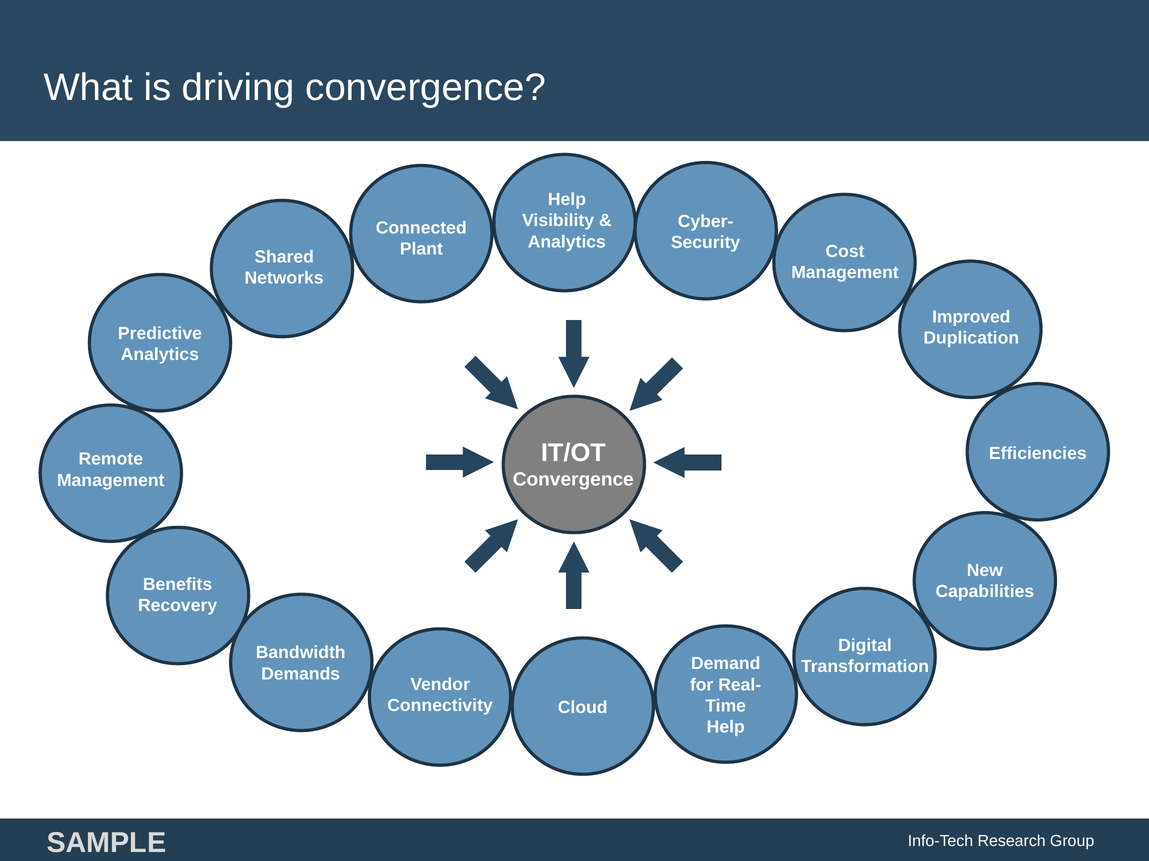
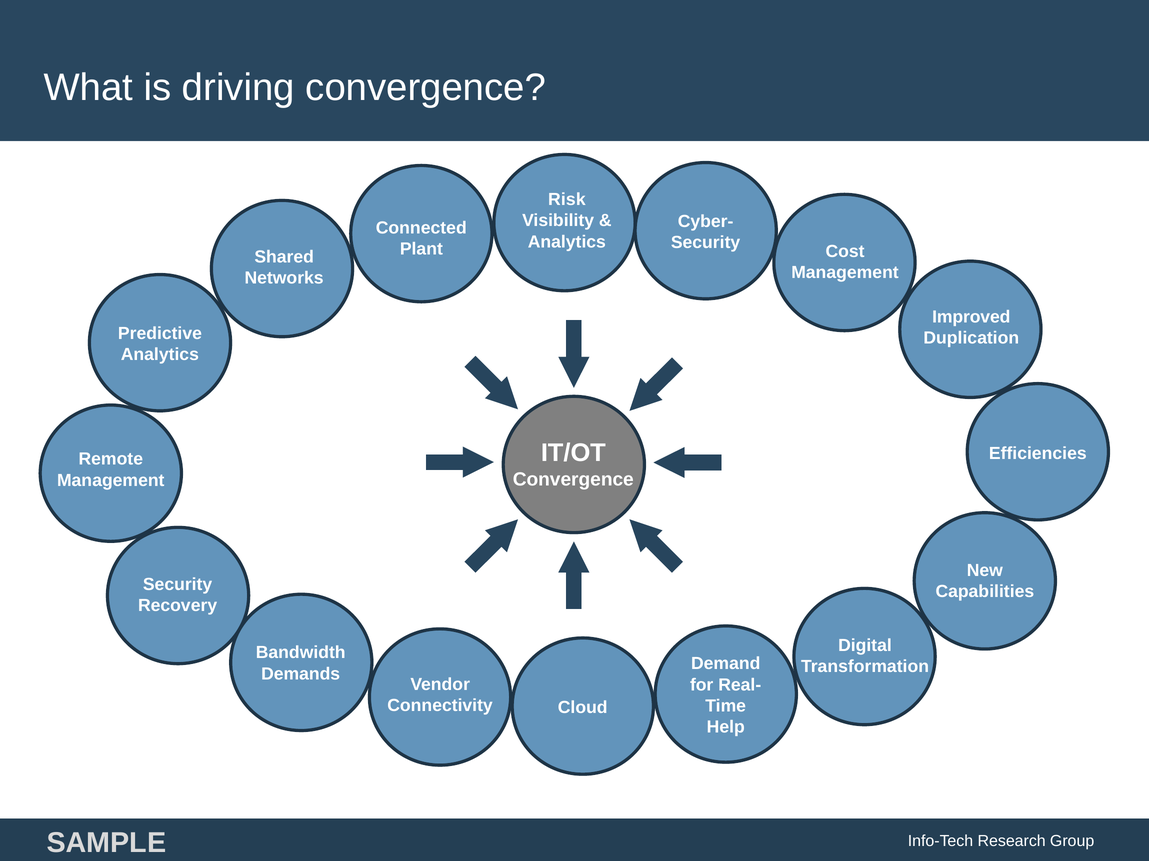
Help: Help -> Risk (567, 200)
Benefits: Benefits -> Security (178, 585)
